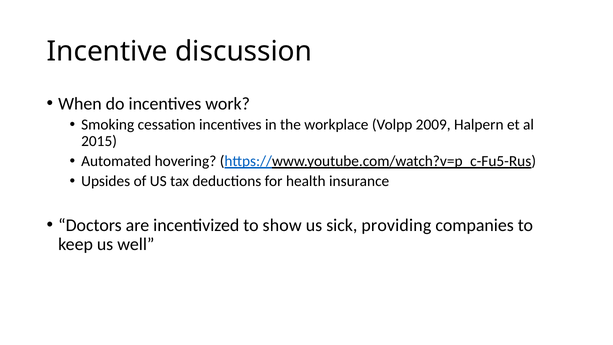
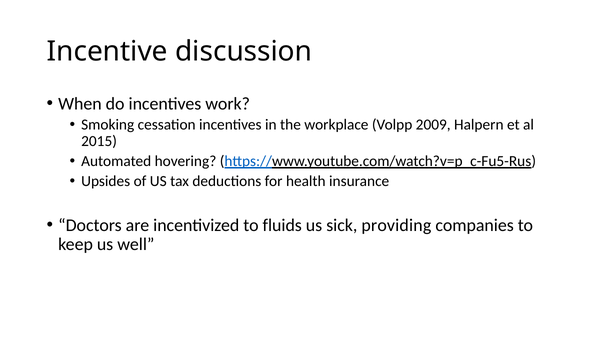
show: show -> fluids (282, 225)
